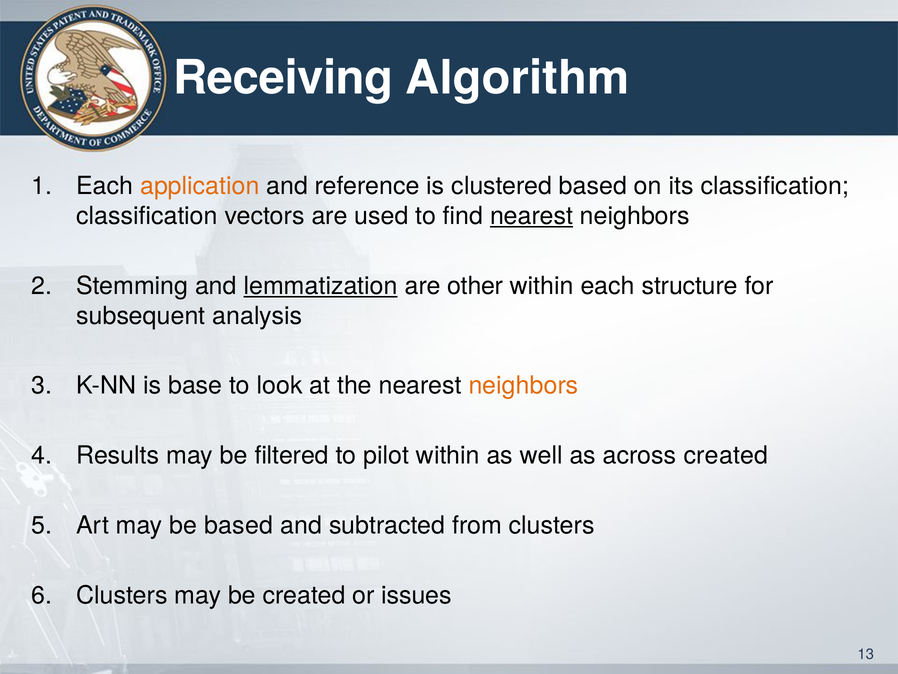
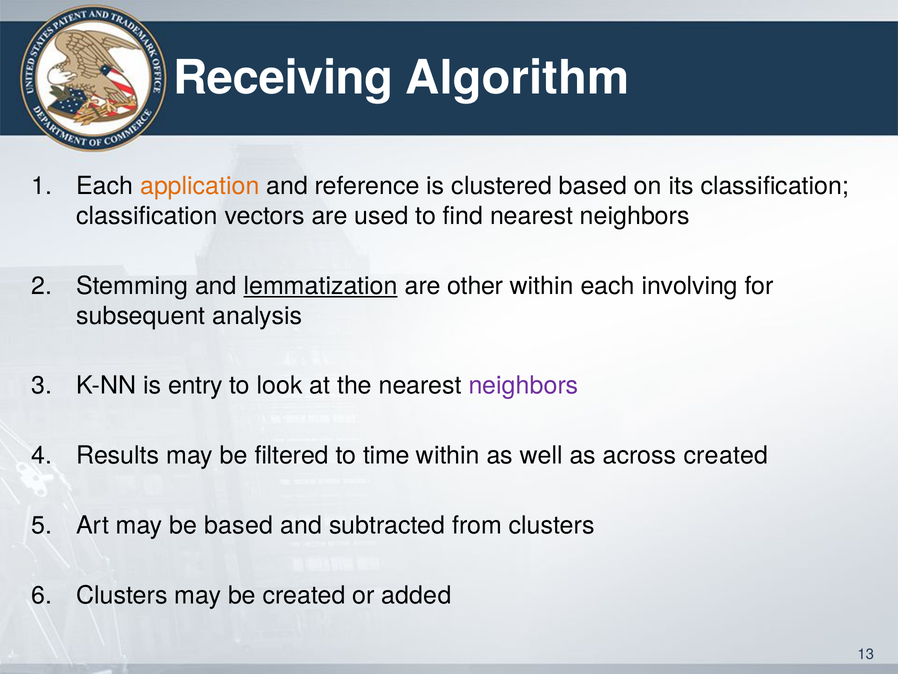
nearest underline: present -> none (532, 216)
structure: structure -> involving (690, 286)
base: base -> entry (195, 385)
neighbors colour: orange -> purple (523, 385)
pilot: pilot -> time (386, 455)
issues: issues -> added (416, 595)
